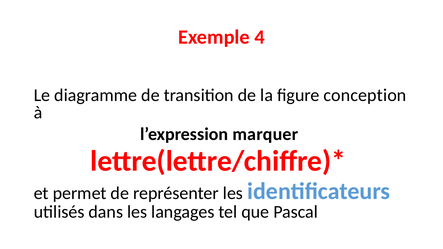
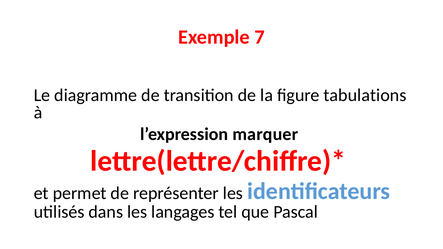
4: 4 -> 7 (259, 37)
conception: conception -> tabulations (365, 95)
